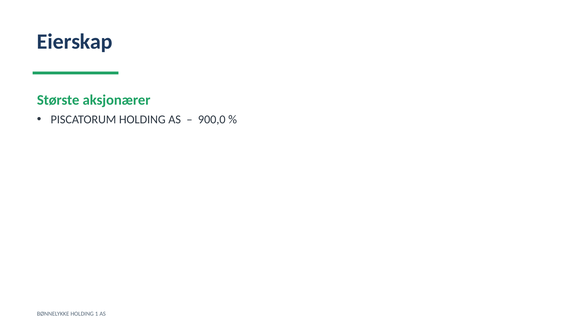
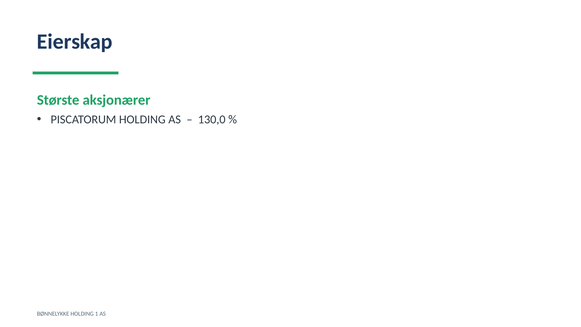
900,0: 900,0 -> 130,0 (212, 119)
